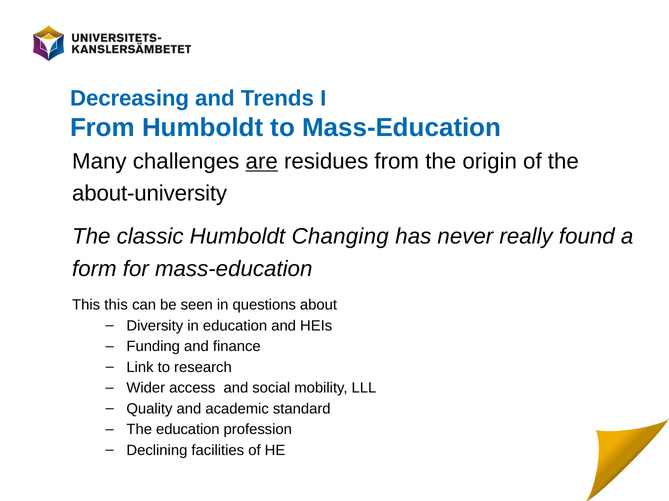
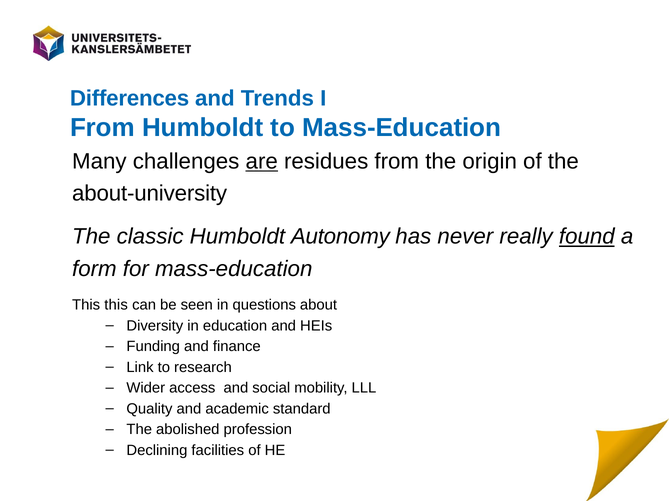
Decreasing: Decreasing -> Differences (130, 99)
Changing: Changing -> Autonomy (340, 237)
found underline: none -> present (587, 237)
The education: education -> abolished (188, 430)
